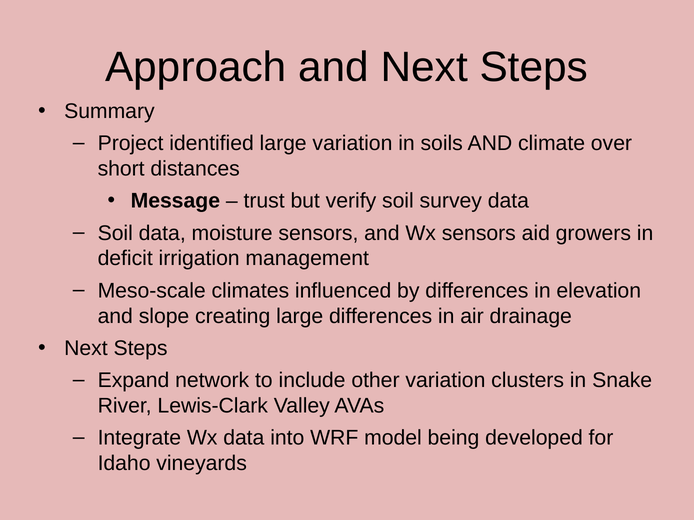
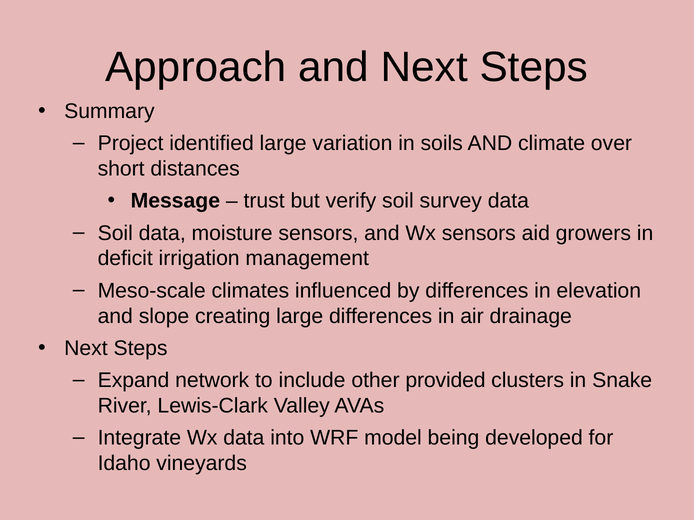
other variation: variation -> provided (446, 381)
